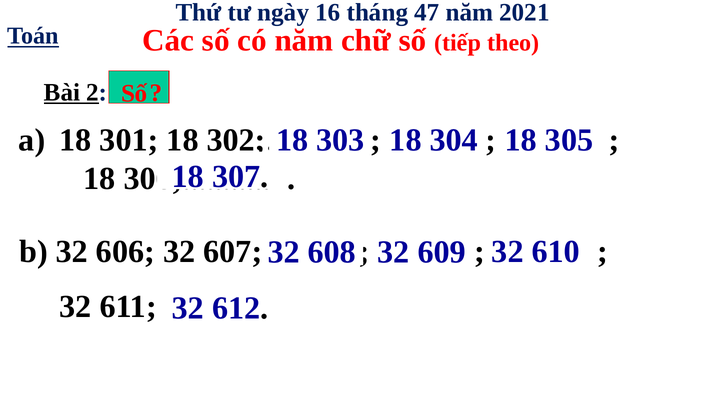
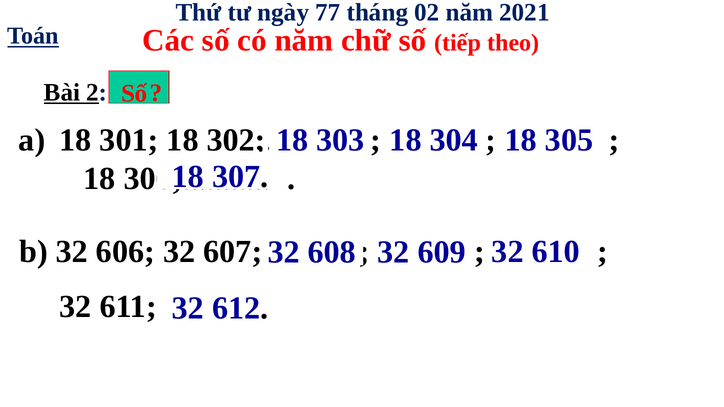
16: 16 -> 77 (328, 12)
47: 47 -> 02 (427, 12)
